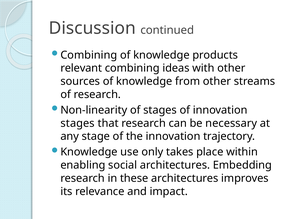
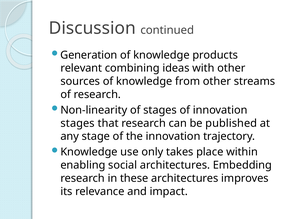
Combining: Combining -> Generation (89, 55)
necessary: necessary -> published (231, 123)
